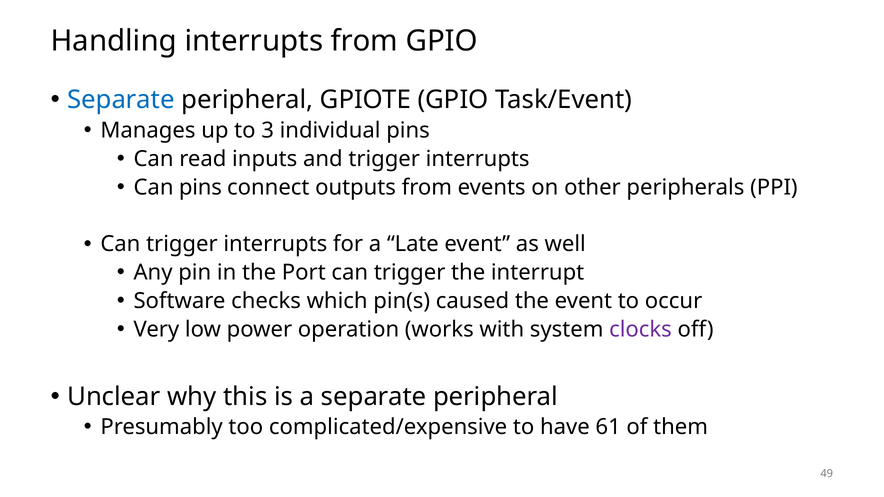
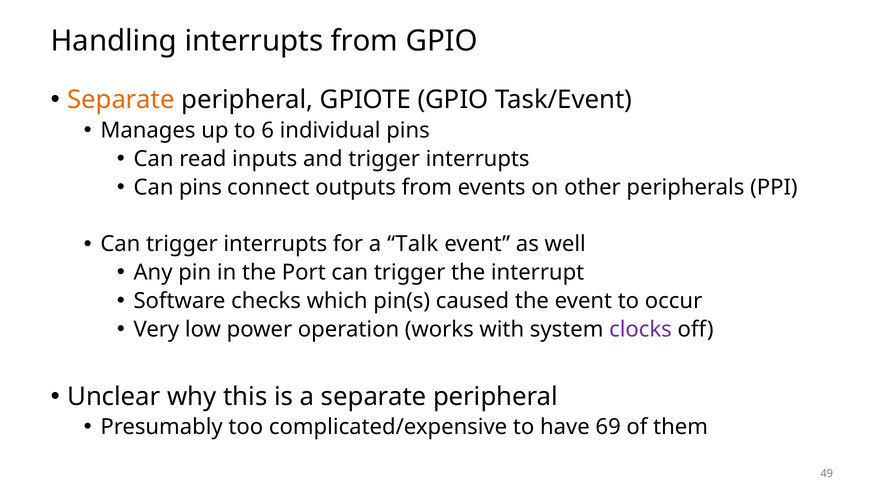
Separate colour: blue -> orange (121, 100)
3: 3 -> 6 (268, 130)
Late: Late -> Talk (413, 244)
61: 61 -> 69 (608, 427)
